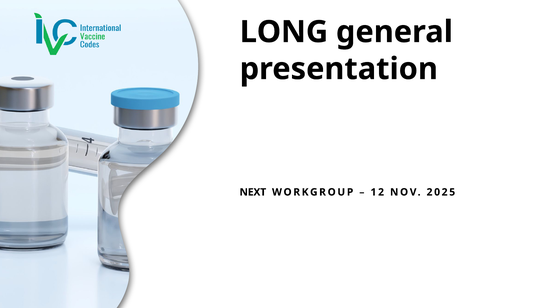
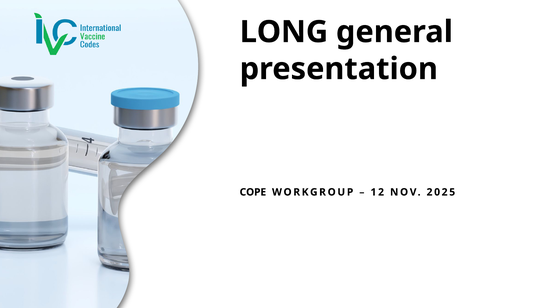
NEXT: NEXT -> COPE (253, 192)
